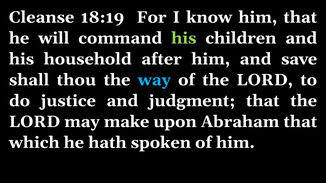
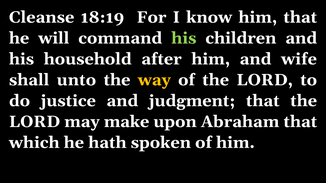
save: save -> wife (299, 59)
thou: thou -> unto (76, 80)
way colour: light blue -> yellow (154, 80)
